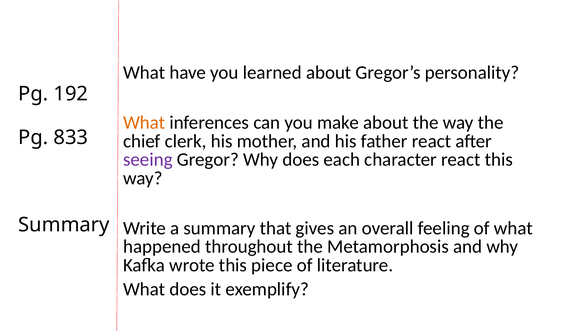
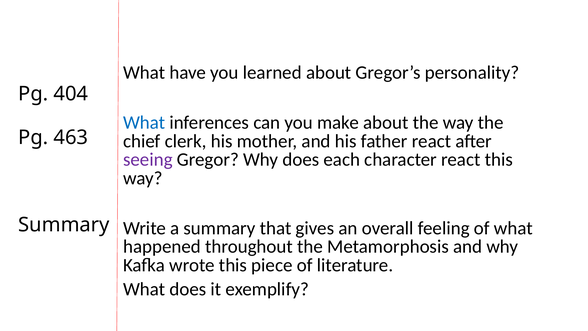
192: 192 -> 404 (71, 94)
What colour: orange -> blue (144, 123)
833: 833 -> 463 (71, 137)
